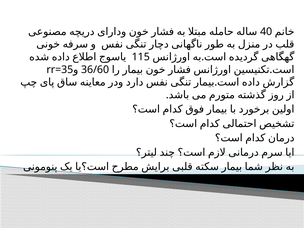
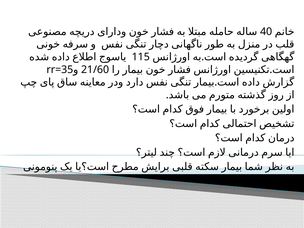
36/60: 36/60 -> 21/60 (95, 70)
